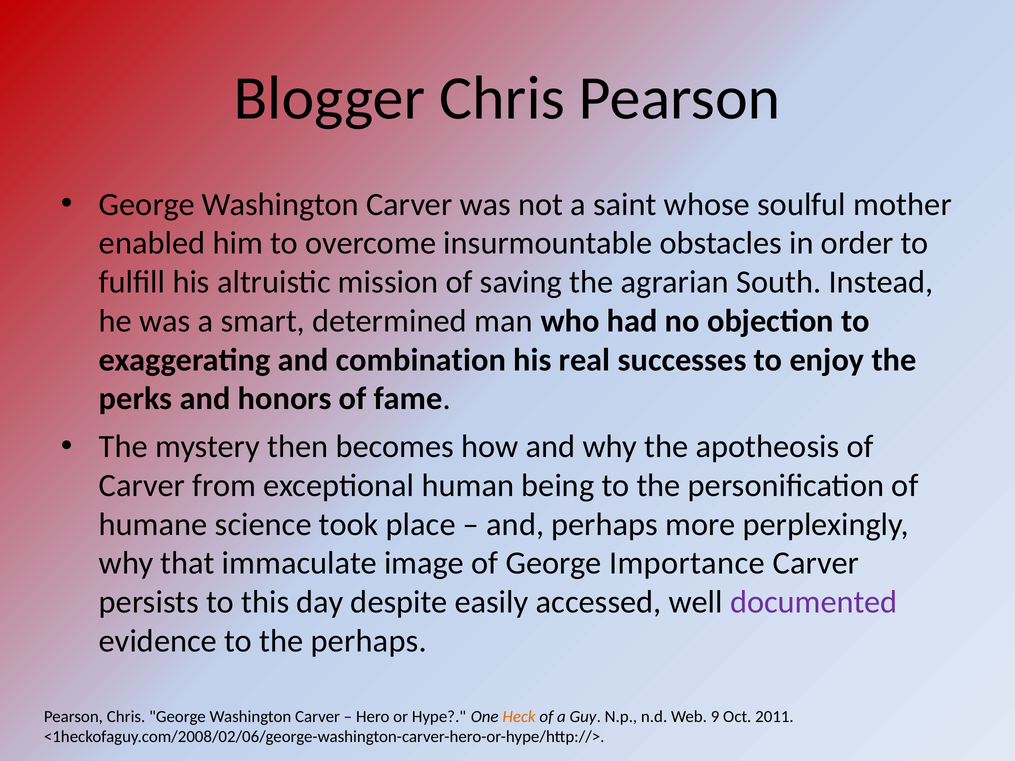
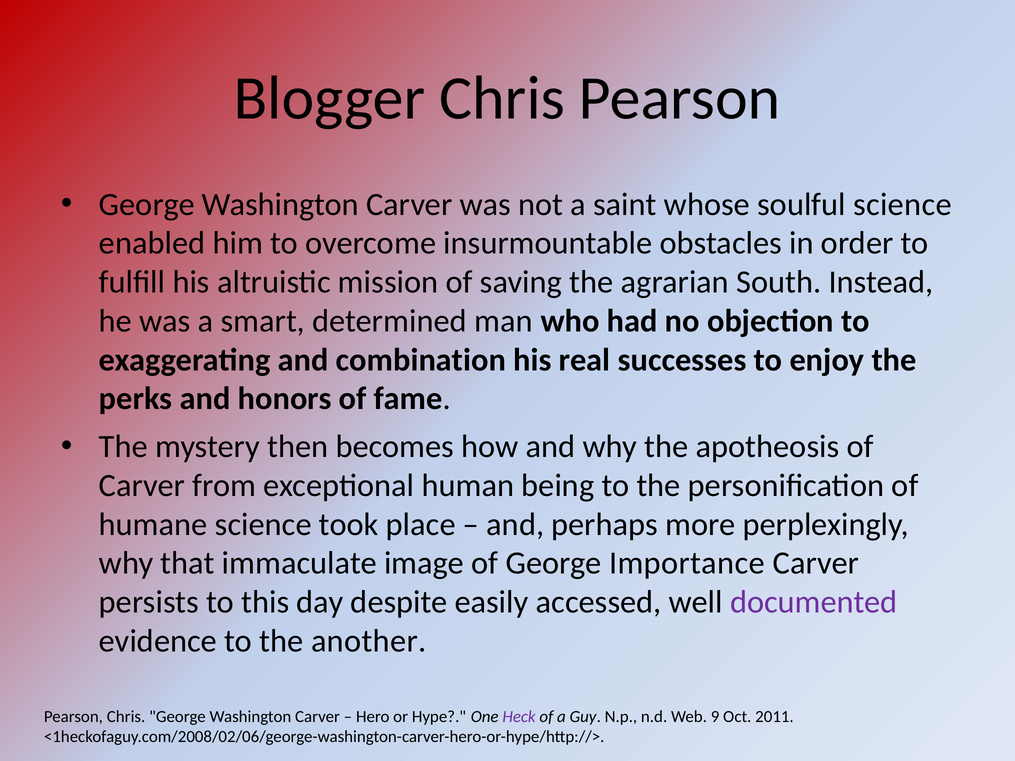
soulful mother: mother -> science (902, 204)
the perhaps: perhaps -> another (369, 641)
Heck colour: orange -> purple (519, 717)
